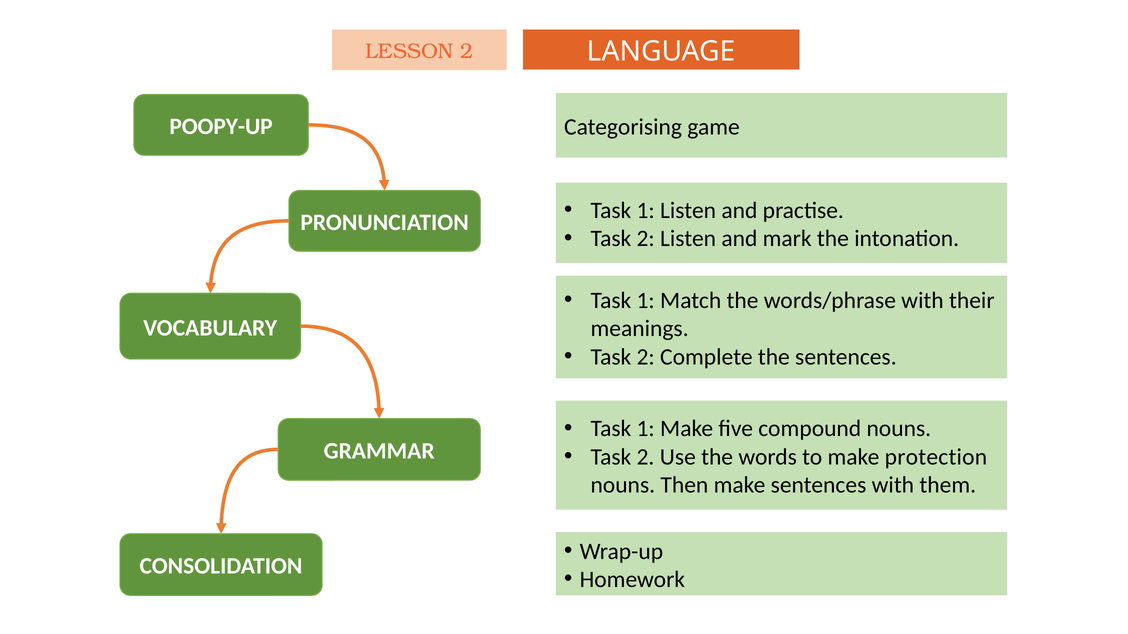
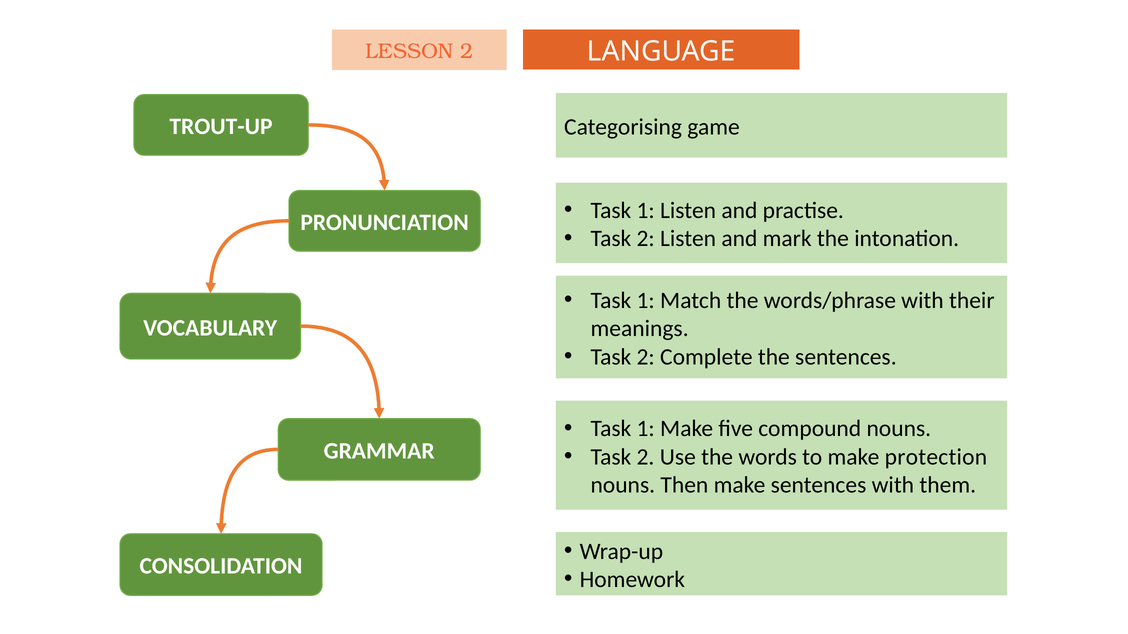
POOPY-UP: POOPY-UP -> TROUT-UP (221, 127)
